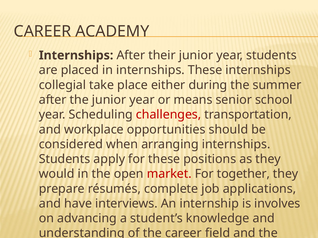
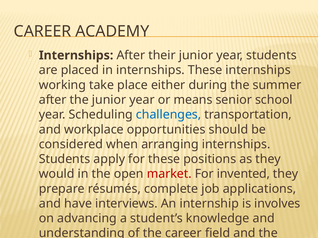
collegial: collegial -> working (62, 85)
challenges colour: red -> blue (169, 115)
together: together -> invented (243, 174)
